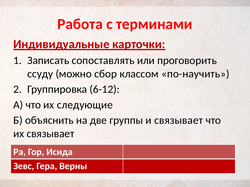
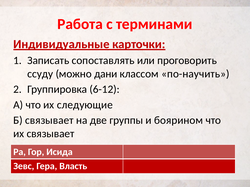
сбор: сбор -> дани (106, 74)
Б объяснить: объяснить -> связывает (49, 121)
и связывает: связывает -> боярином (179, 121)
Верны: Верны -> Власть (73, 167)
